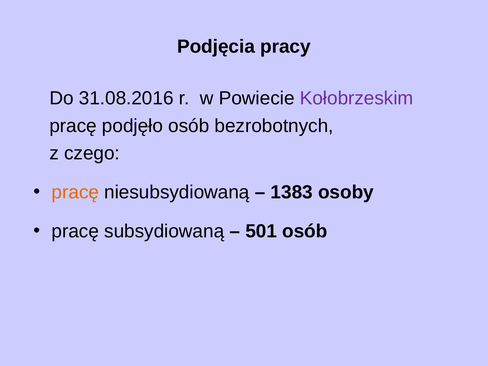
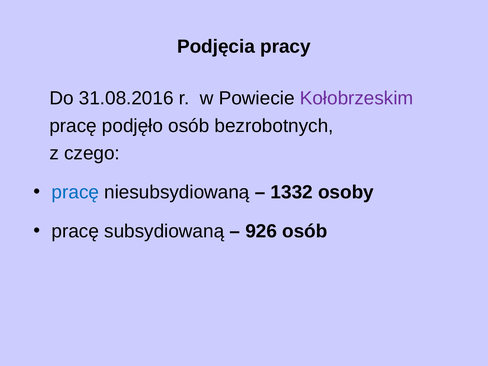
pracę colour: orange -> blue (75, 192)
1383: 1383 -> 1332 (292, 192)
501: 501 -> 926 (261, 231)
